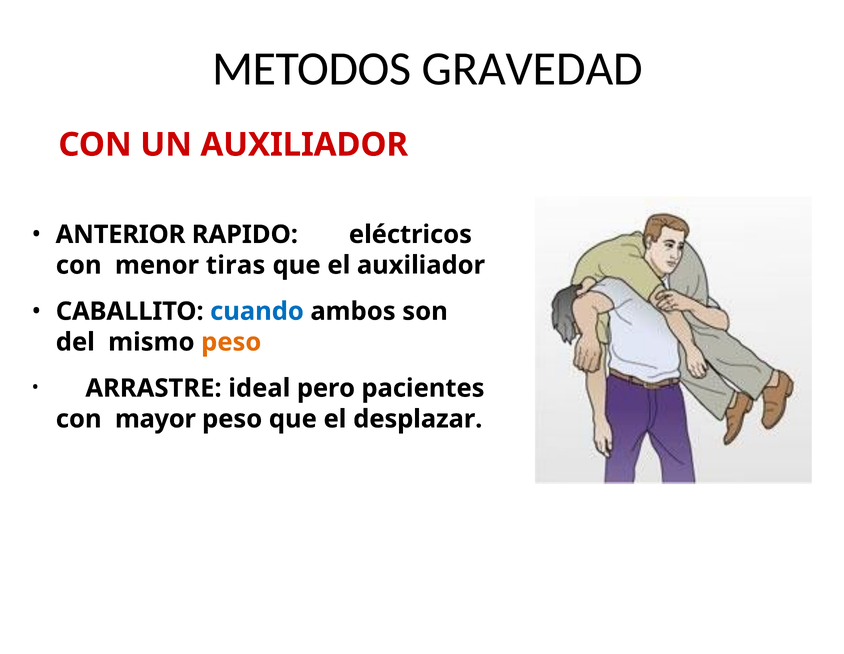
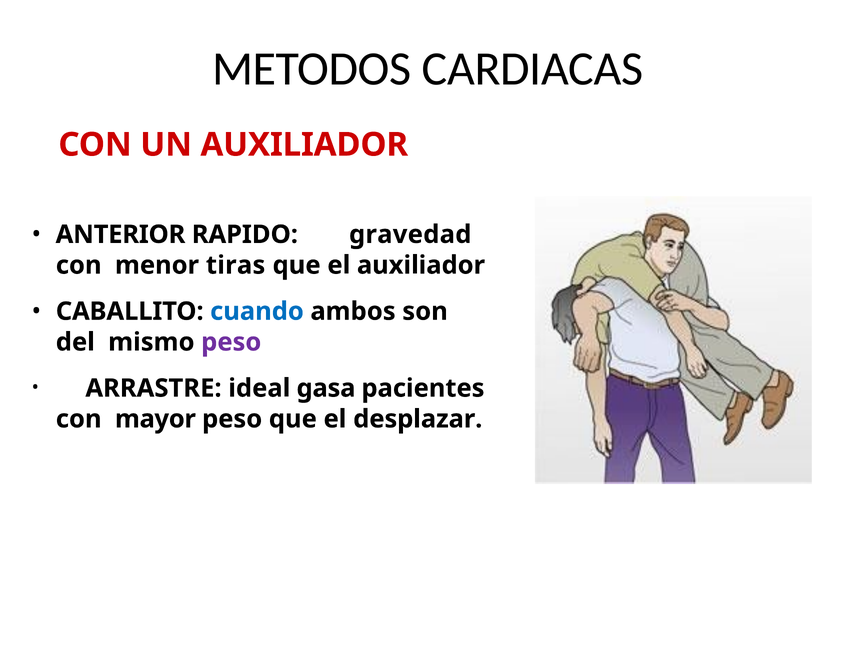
GRAVEDAD: GRAVEDAD -> CARDIACAS (533, 69)
eléctricos: eléctricos -> gravedad (410, 234)
peso colour: orange -> purple (231, 342)
pero: pero -> gasa (326, 388)
